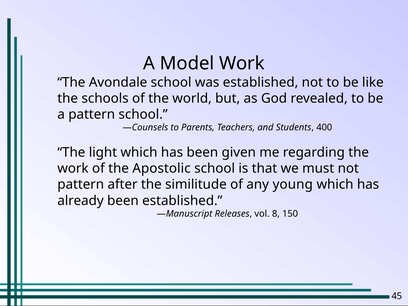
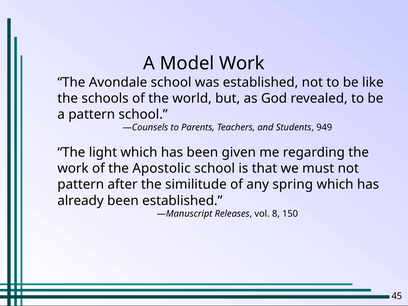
400: 400 -> 949 (324, 128)
young: young -> spring (293, 185)
